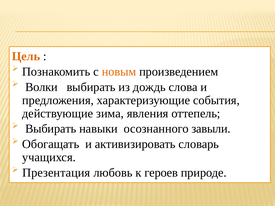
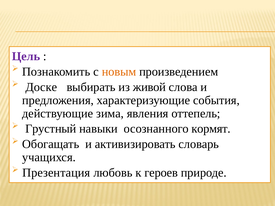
Цель colour: orange -> purple (26, 56)
Волки: Волки -> Доске (41, 87)
дождь: дождь -> живой (149, 87)
Выбирать: Выбирать -> Грустный (51, 129)
завыли: завыли -> кормят (211, 129)
